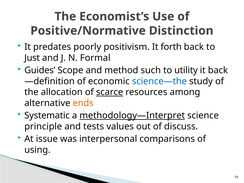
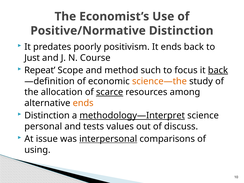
It forth: forth -> ends (171, 47)
Formal: Formal -> Course (95, 58)
Guides: Guides -> Repeat (40, 70)
utility: utility -> focus (186, 70)
back underline: none -> present (218, 70)
science—the colour: blue -> orange (159, 81)
Systematic: Systematic -> Distinction (47, 116)
principle: principle -> personal (43, 127)
interpersonal underline: none -> present (108, 139)
